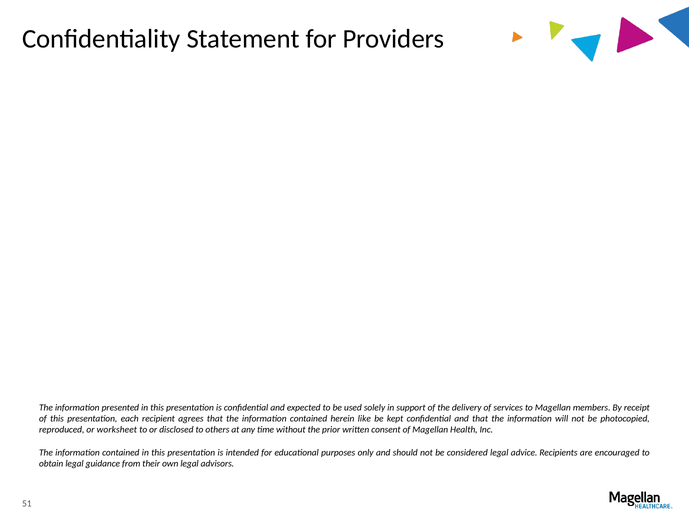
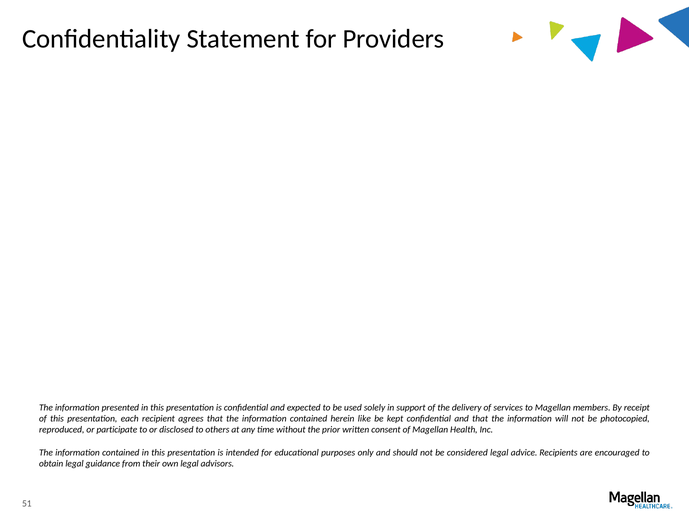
worksheet: worksheet -> participate (117, 430)
